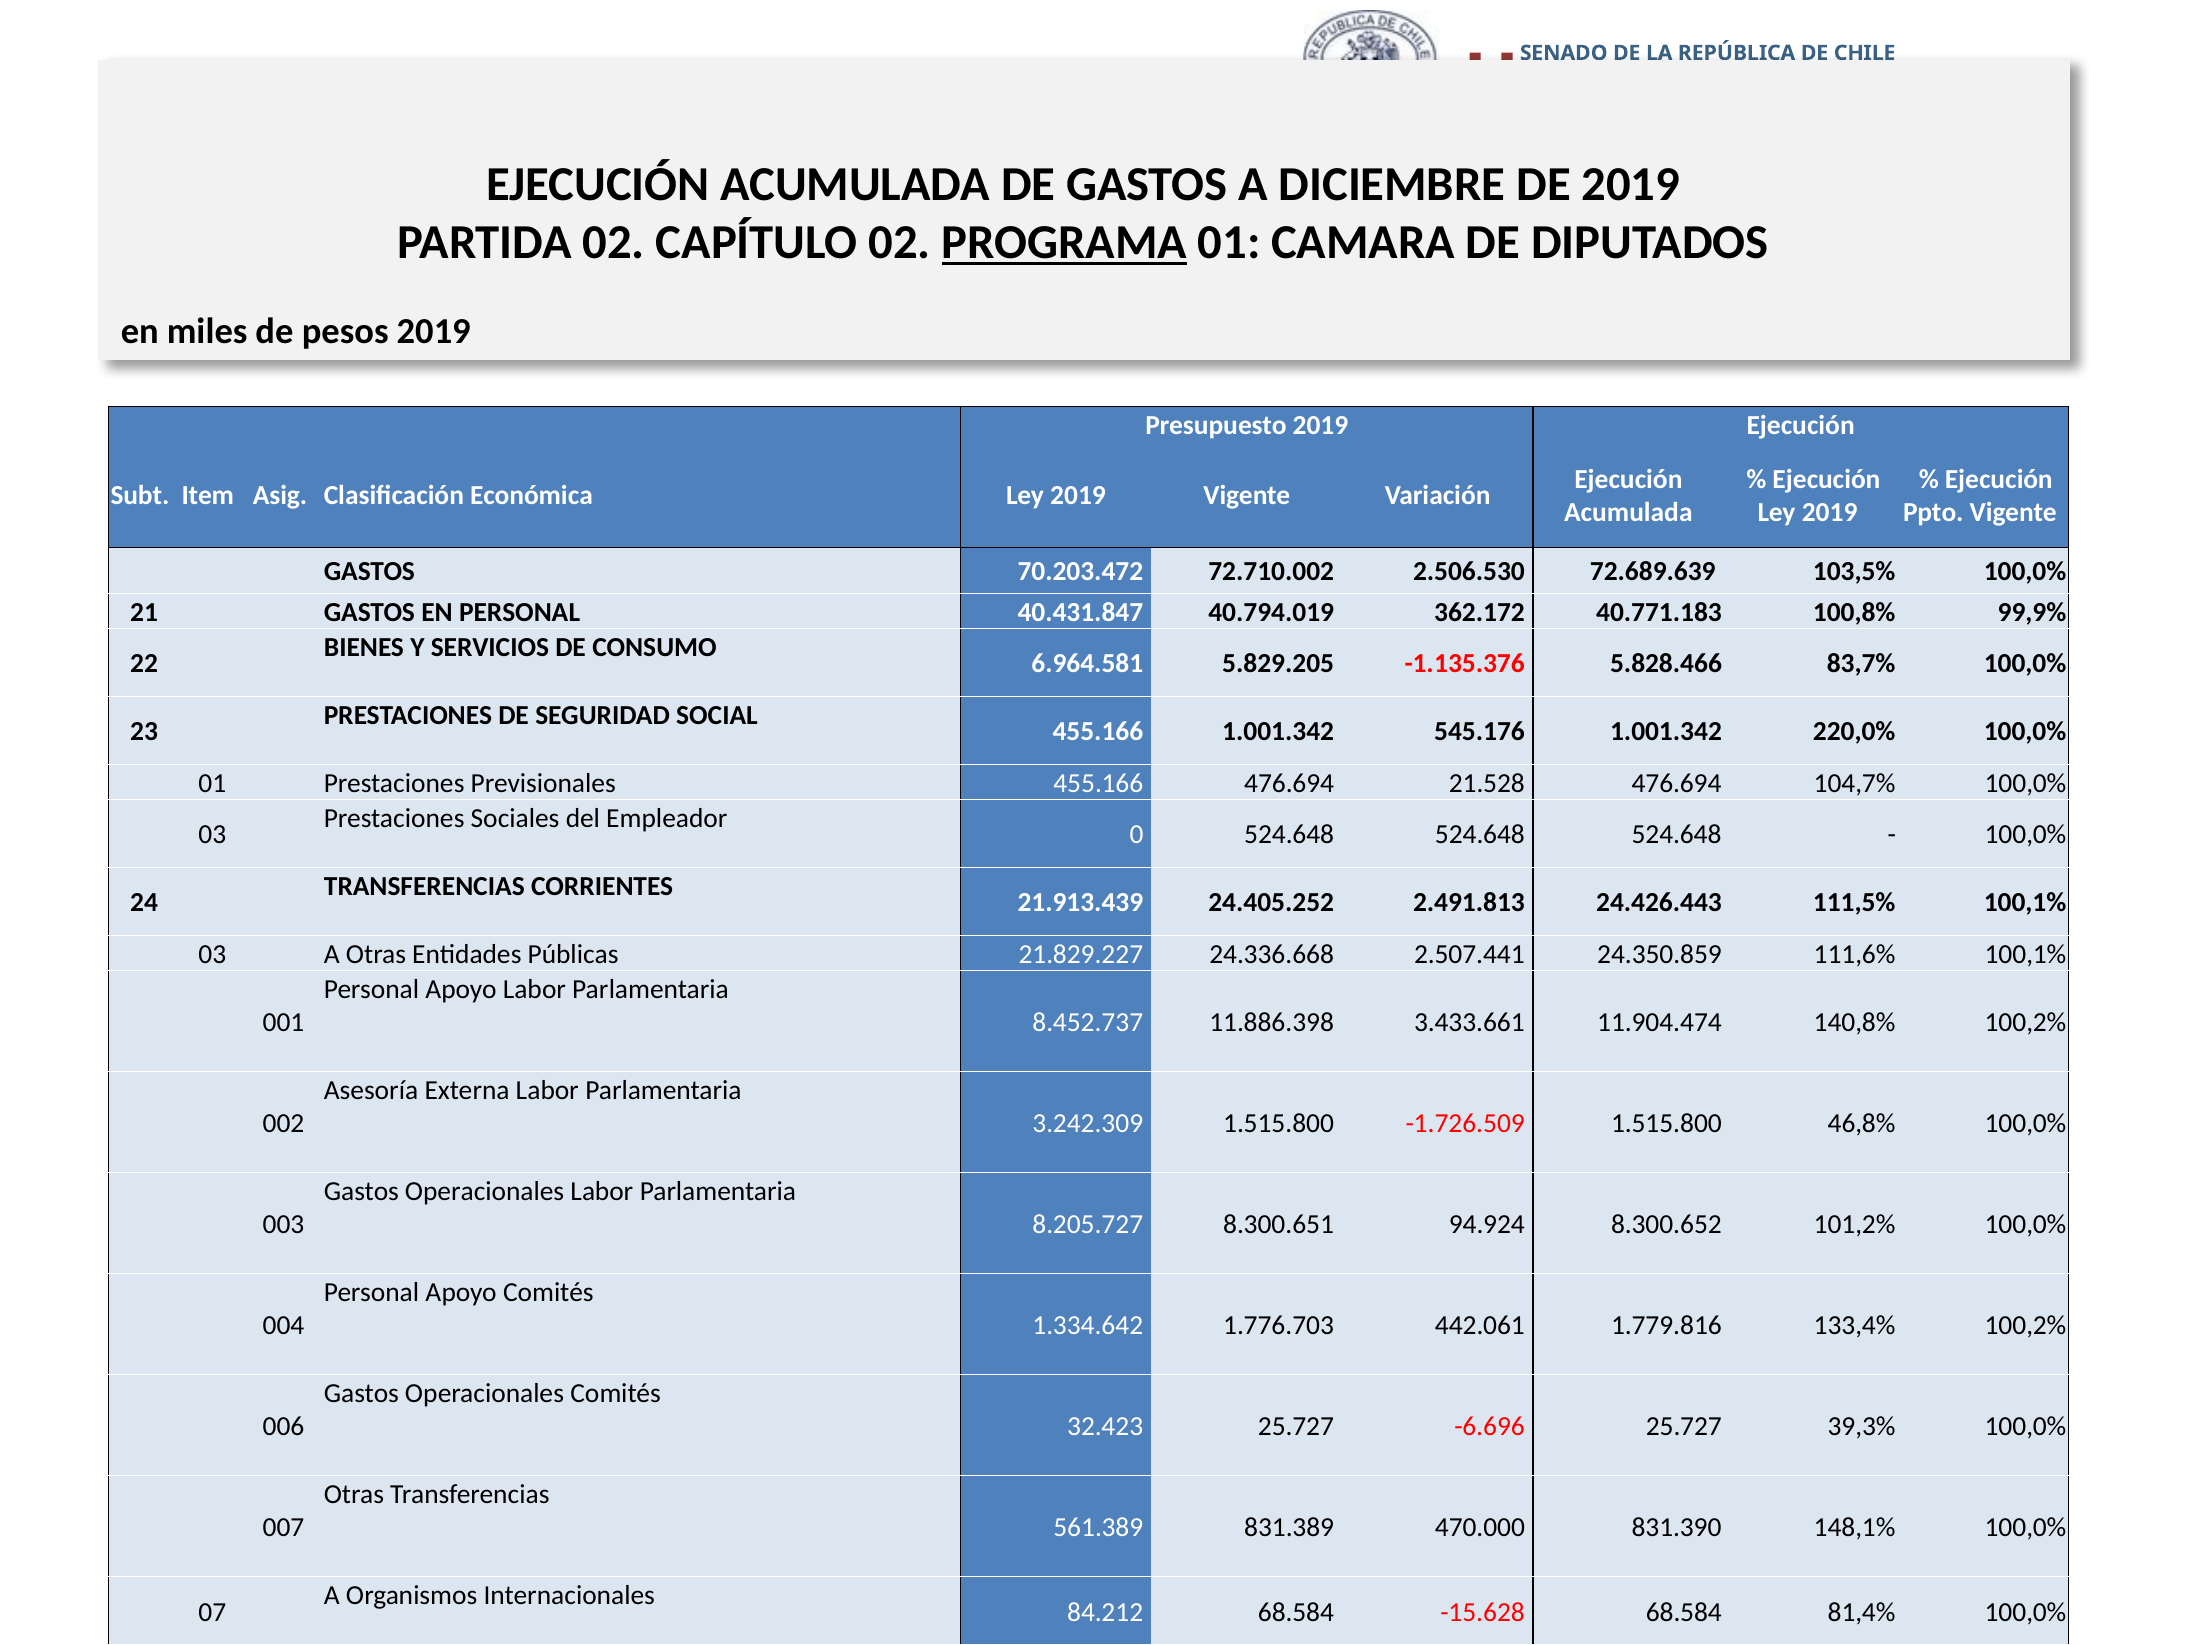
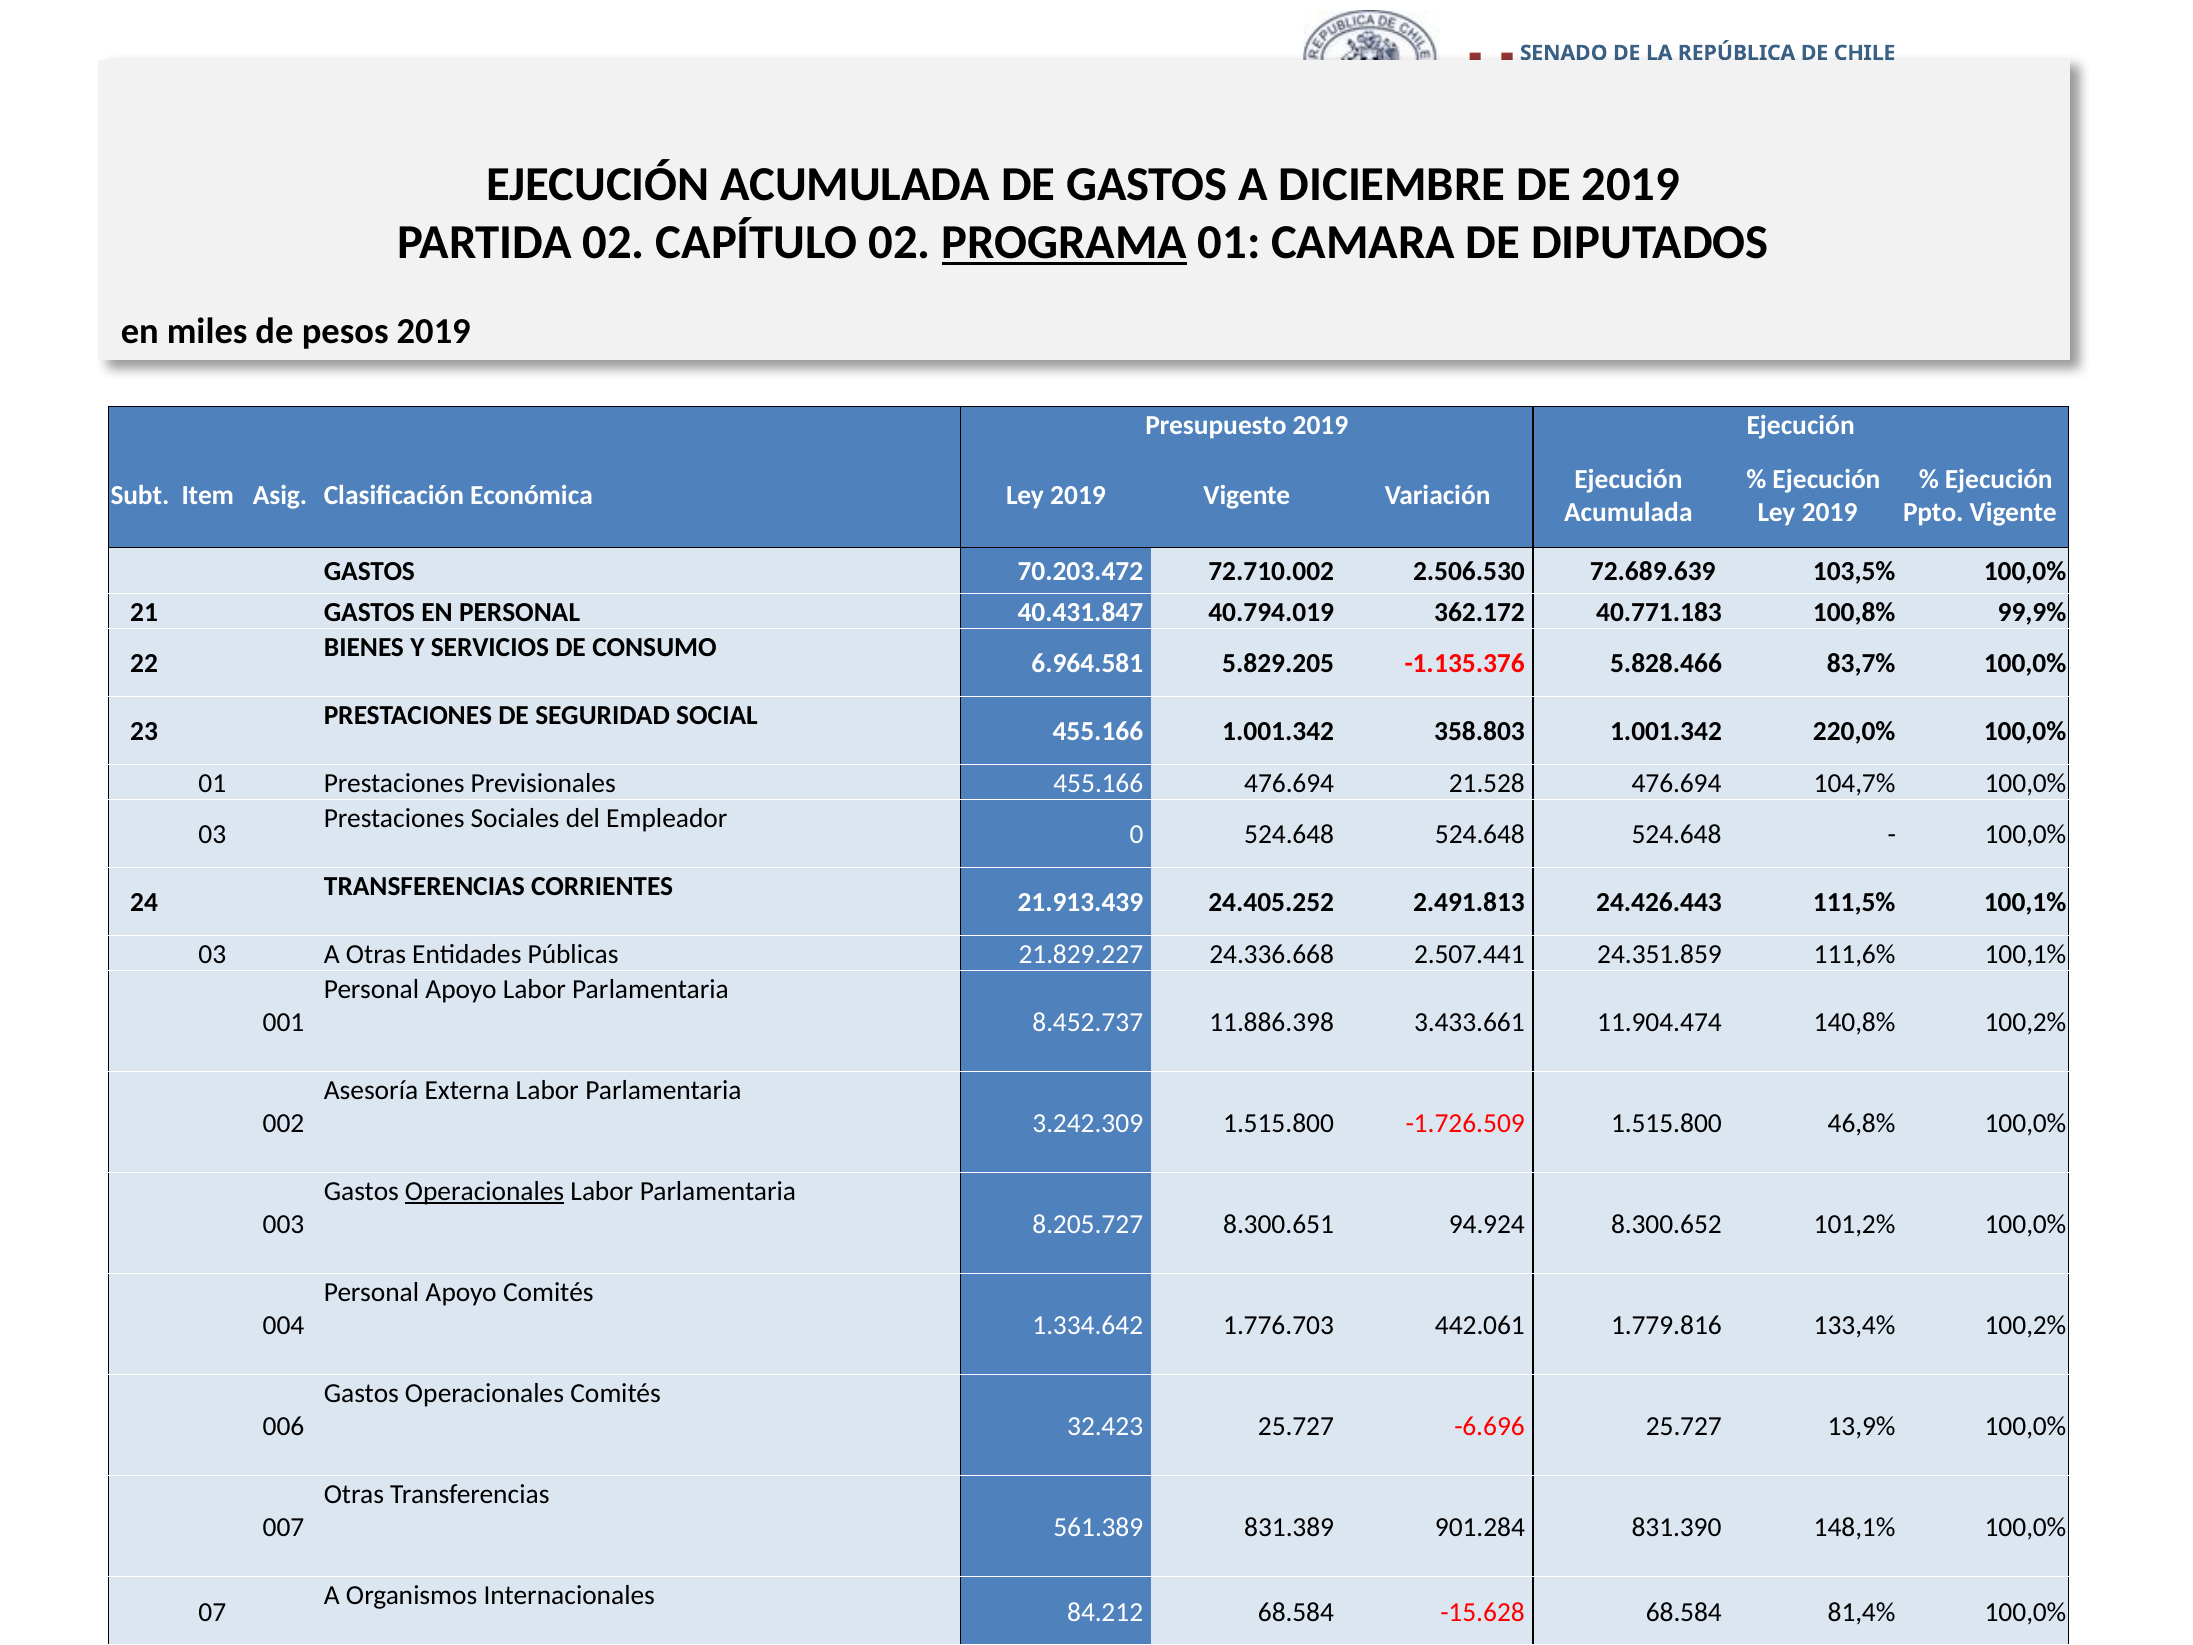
545.176: 545.176 -> 358.803 (1479, 731)
24.350.859: 24.350.859 -> 24.351.859 (1660, 954)
Operacionales underline: none -> present (485, 1191)
39,3%: 39,3% -> 13,9% (1862, 1426)
470.000: 470.000 -> 901.284 (1480, 1527)
